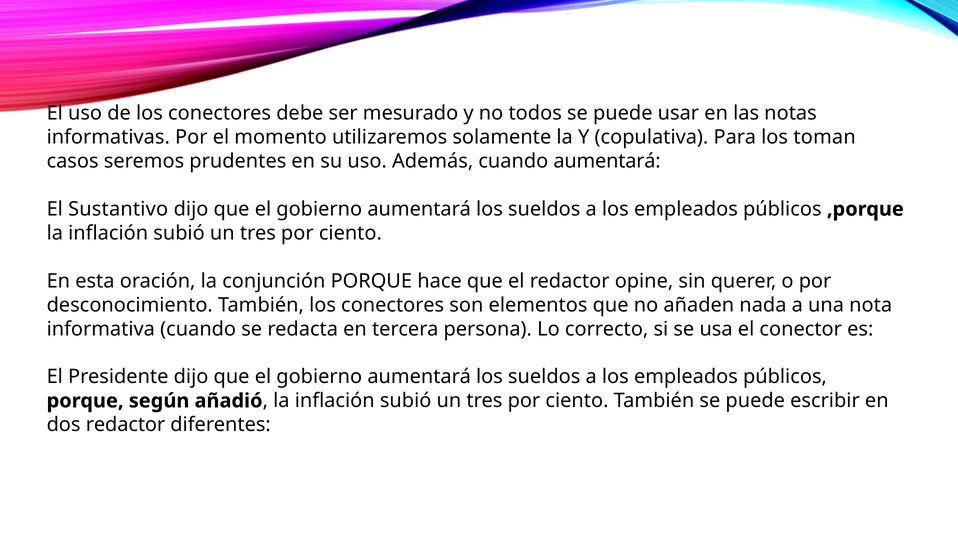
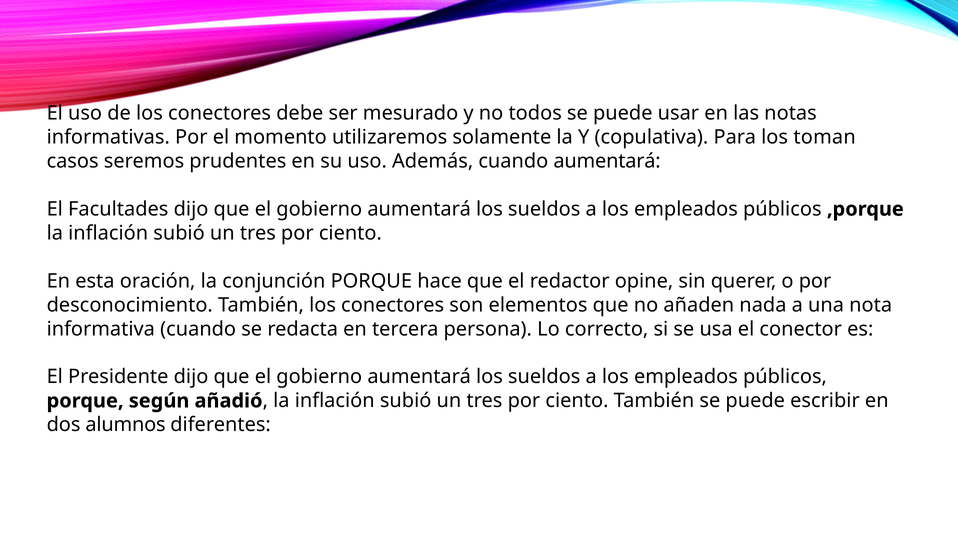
Sustantivo: Sustantivo -> Facultades (118, 209)
dos redactor: redactor -> alumnos (126, 425)
